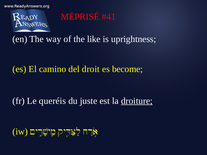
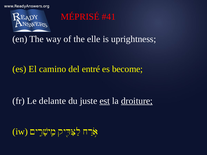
like: like -> elle (94, 39)
droit: droit -> entré (91, 69)
queréis: queréis -> delante (53, 101)
est underline: none -> present (105, 101)
